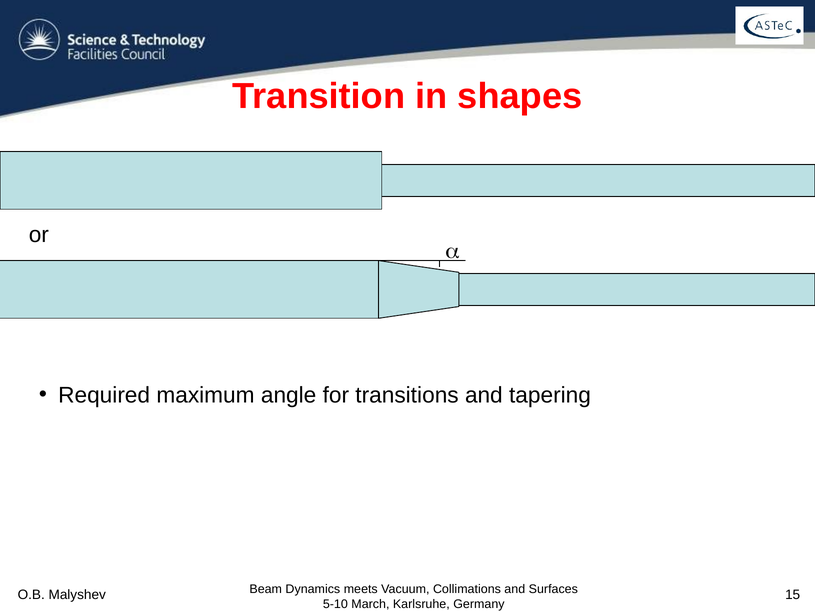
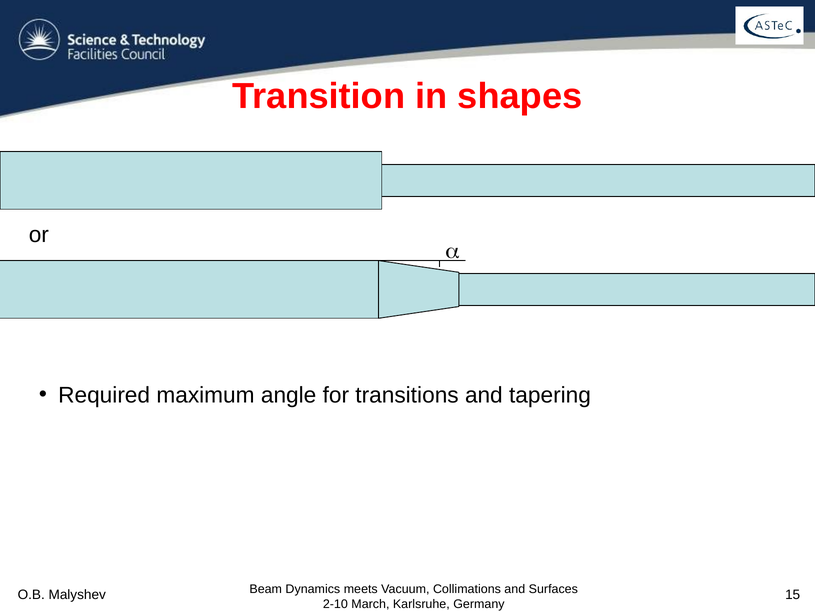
5-10: 5-10 -> 2-10 (335, 604)
